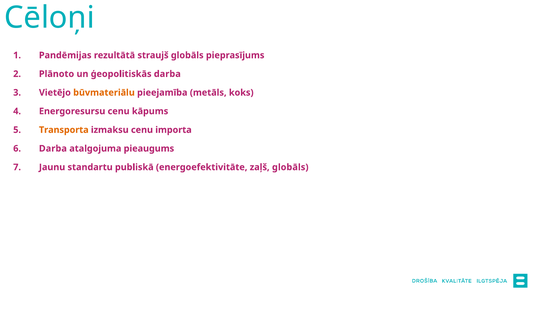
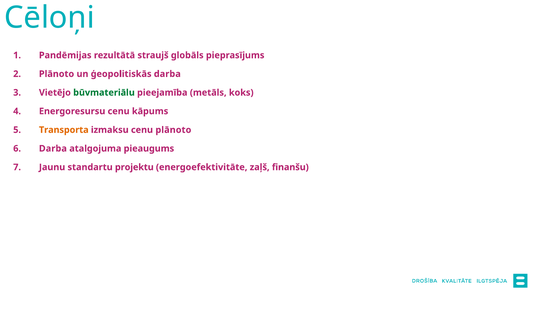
būvmateriālu colour: orange -> green (104, 93)
cenu importa: importa -> plānoto (173, 130)
publiskā: publiskā -> projektu (134, 167)
zaļš globāls: globāls -> finanšu (290, 167)
